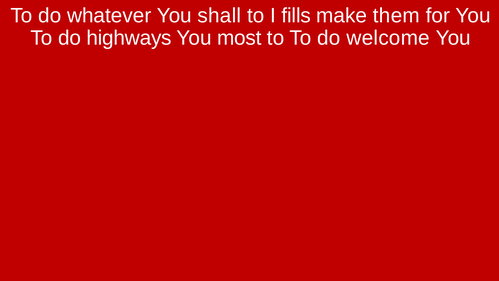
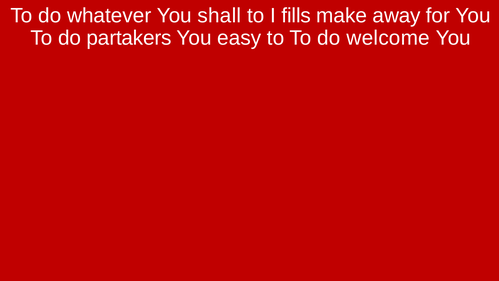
them: them -> away (397, 15)
highways: highways -> partakers (129, 38)
most: most -> easy (239, 38)
